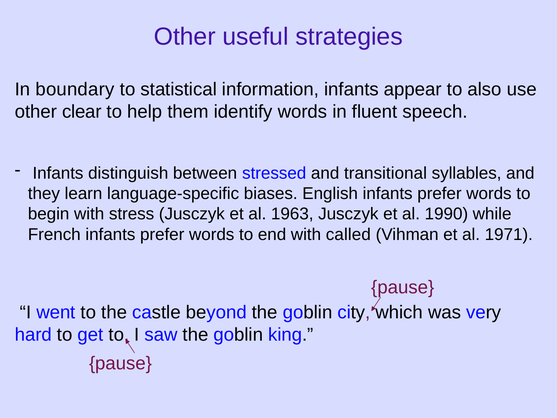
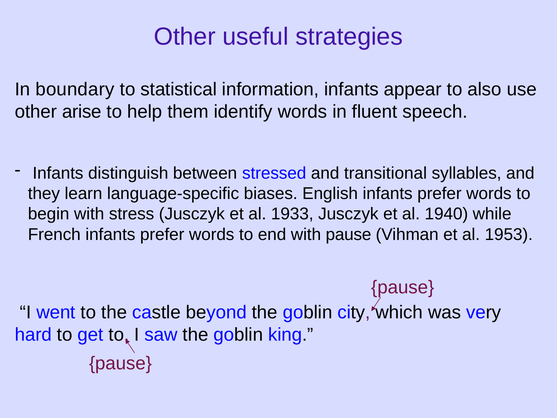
clear: clear -> arise (82, 112)
1963: 1963 -> 1933 (292, 214)
1990: 1990 -> 1940 (446, 214)
with called: called -> pause (348, 234)
1971: 1971 -> 1953 (509, 234)
